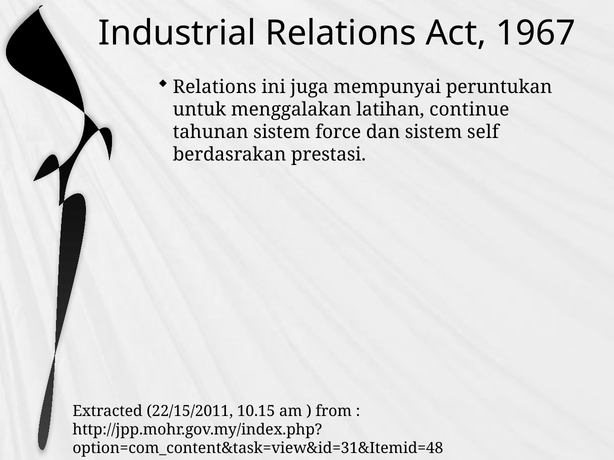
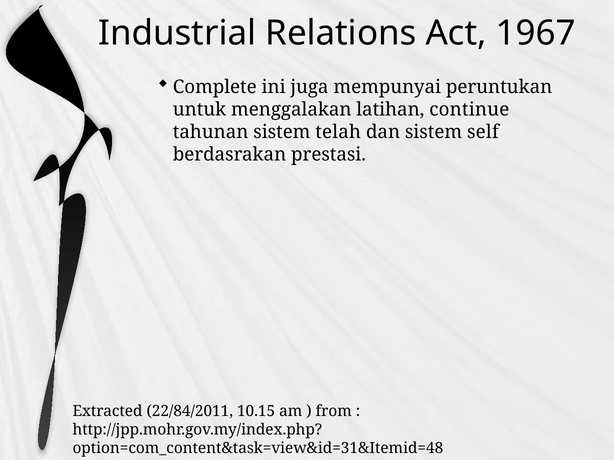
Relations: Relations -> Complete (215, 87)
force: force -> telah (338, 132)
22/15/2011: 22/15/2011 -> 22/84/2011 (190, 412)
